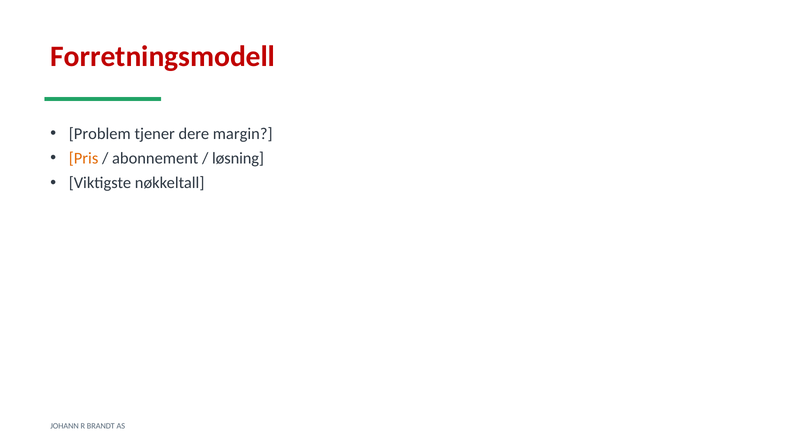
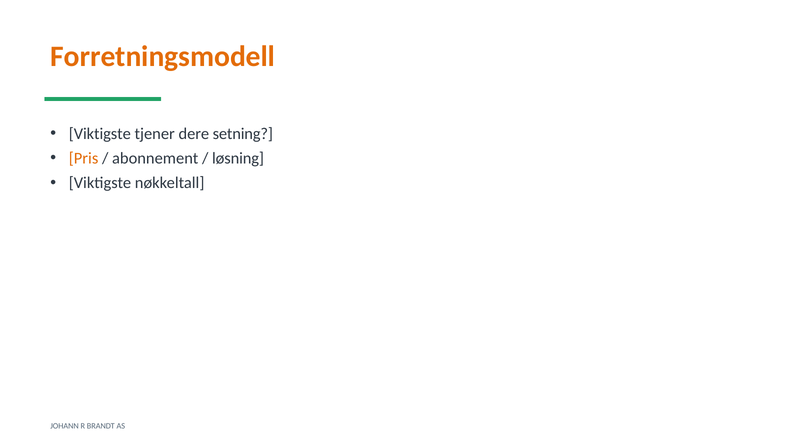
Forretningsmodell colour: red -> orange (163, 56)
Problem: Problem -> Viktigste (100, 134)
margin: margin -> setning (243, 134)
